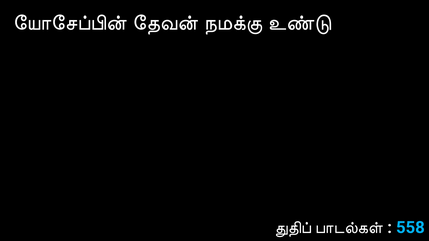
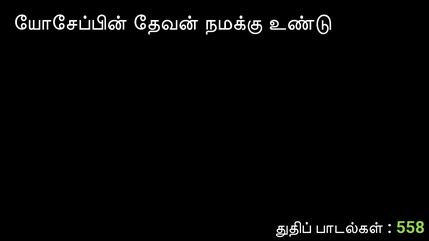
558 colour: light blue -> light green (410, 228)
